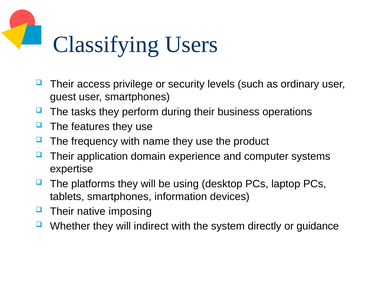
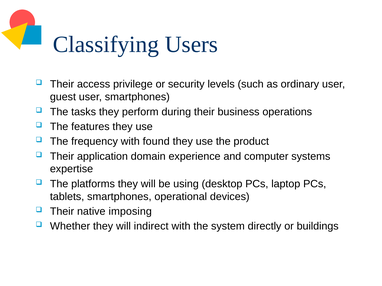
name: name -> found (156, 142)
information: information -> operational (181, 197)
guidance: guidance -> buildings (318, 227)
